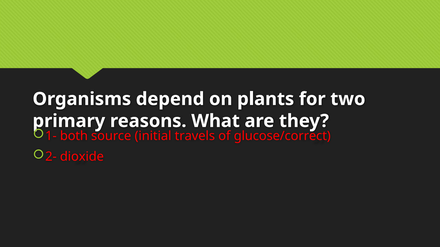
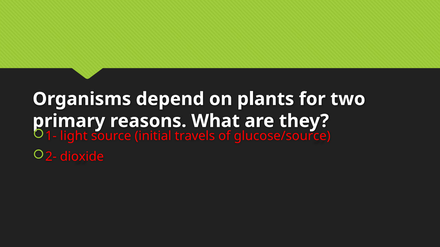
both: both -> light (74, 136)
glucose/correct: glucose/correct -> glucose/source (282, 136)
